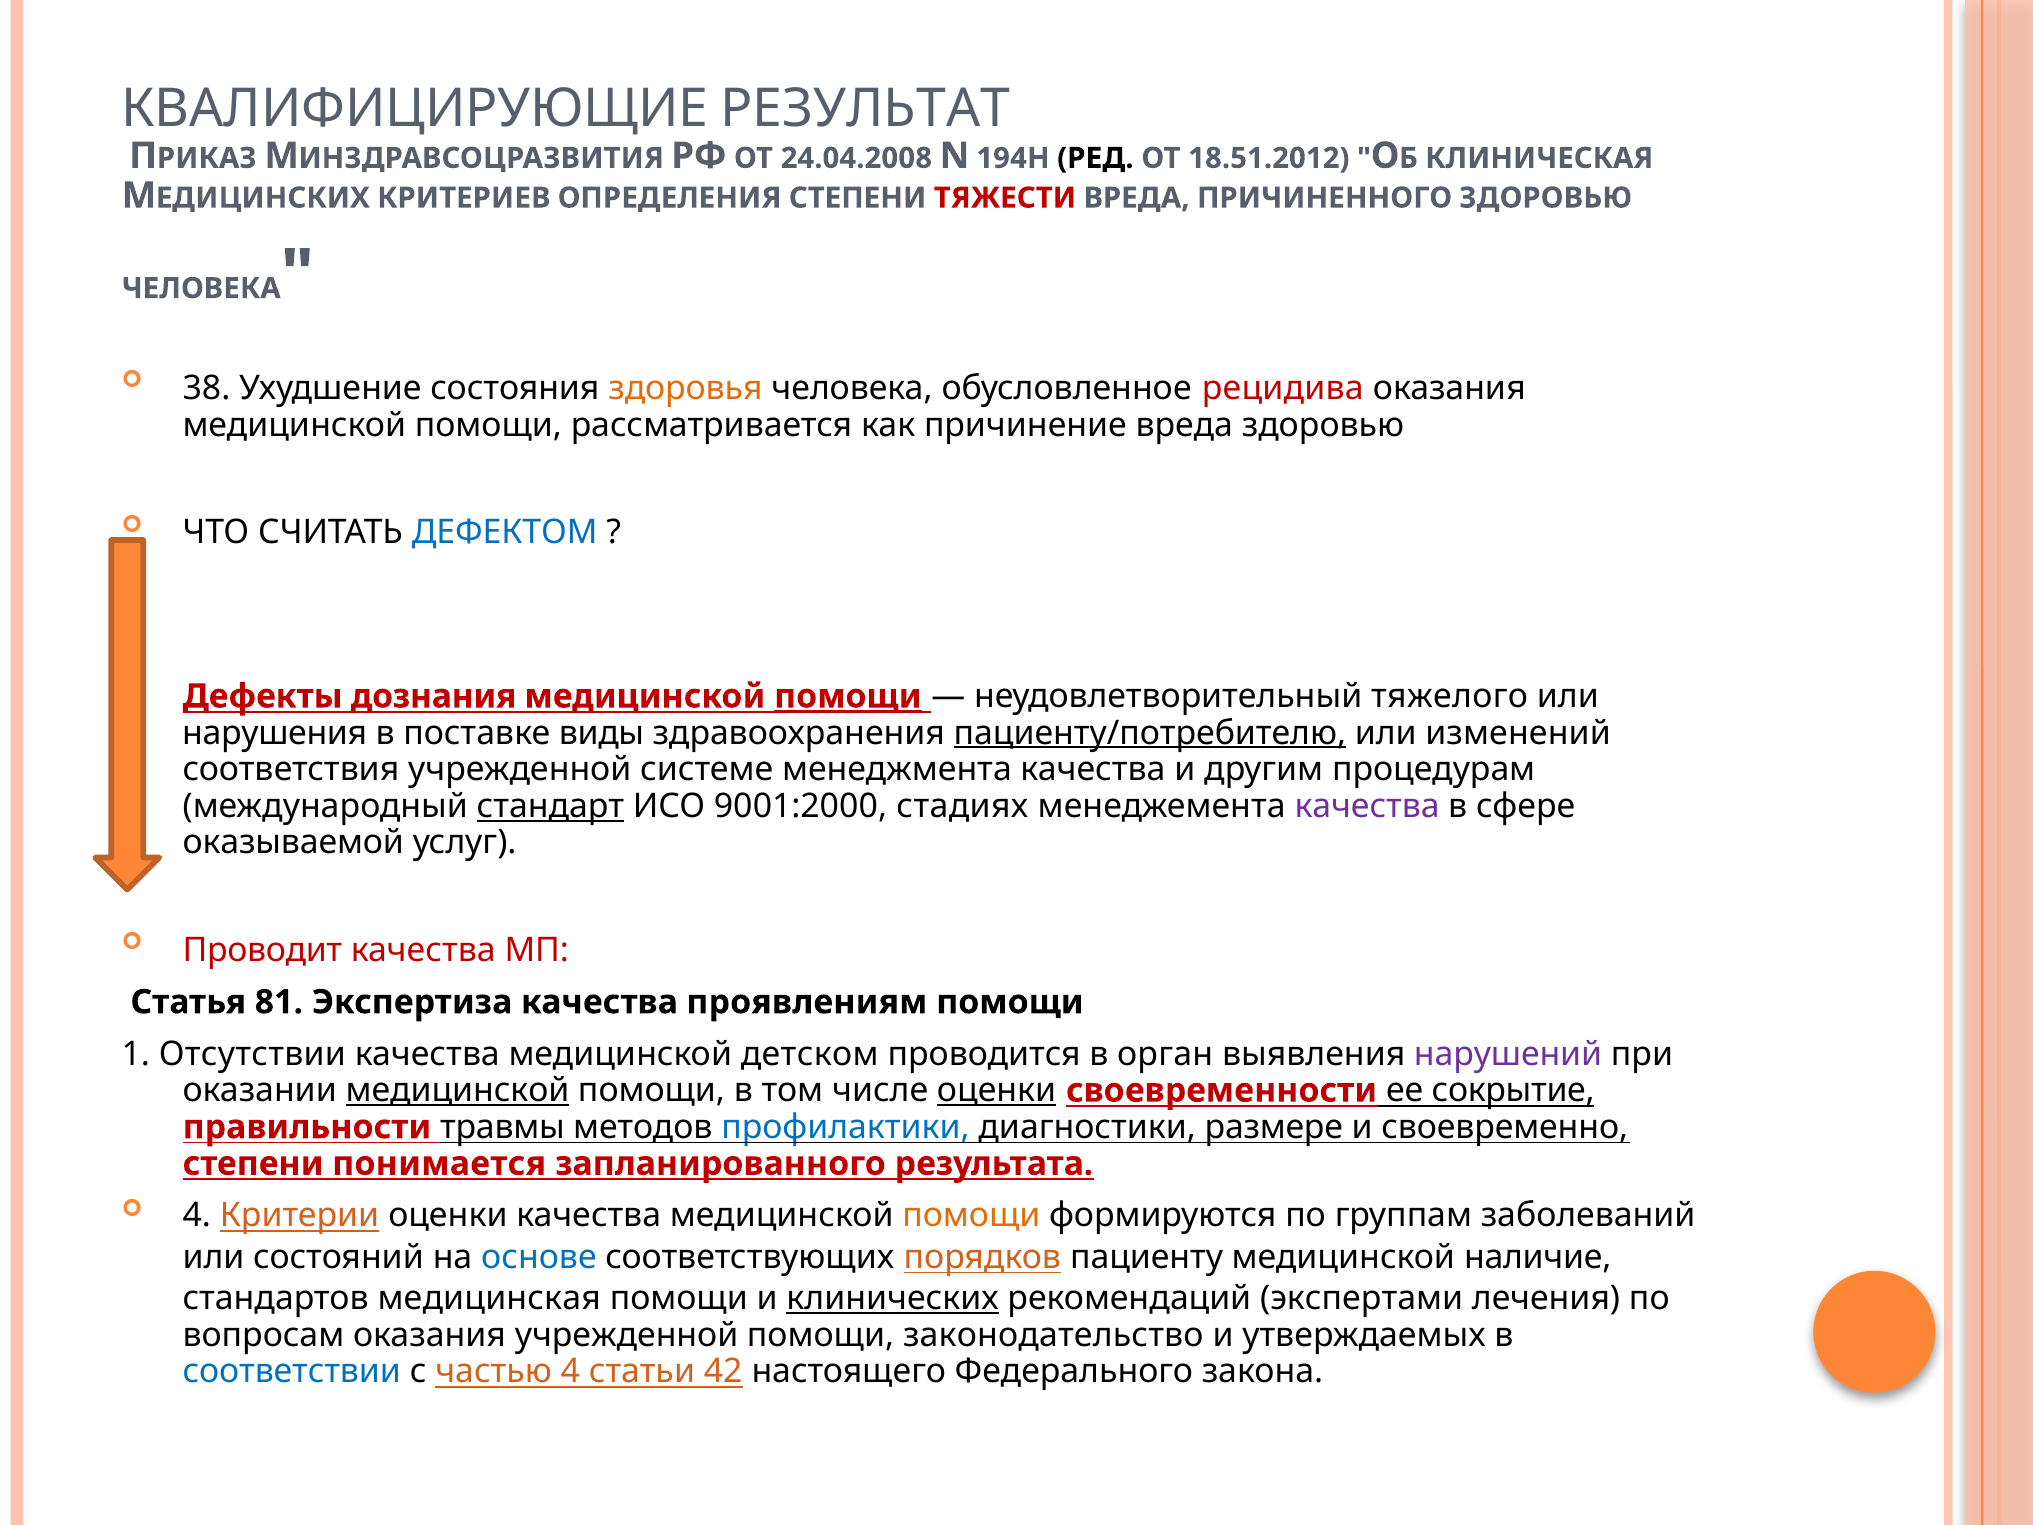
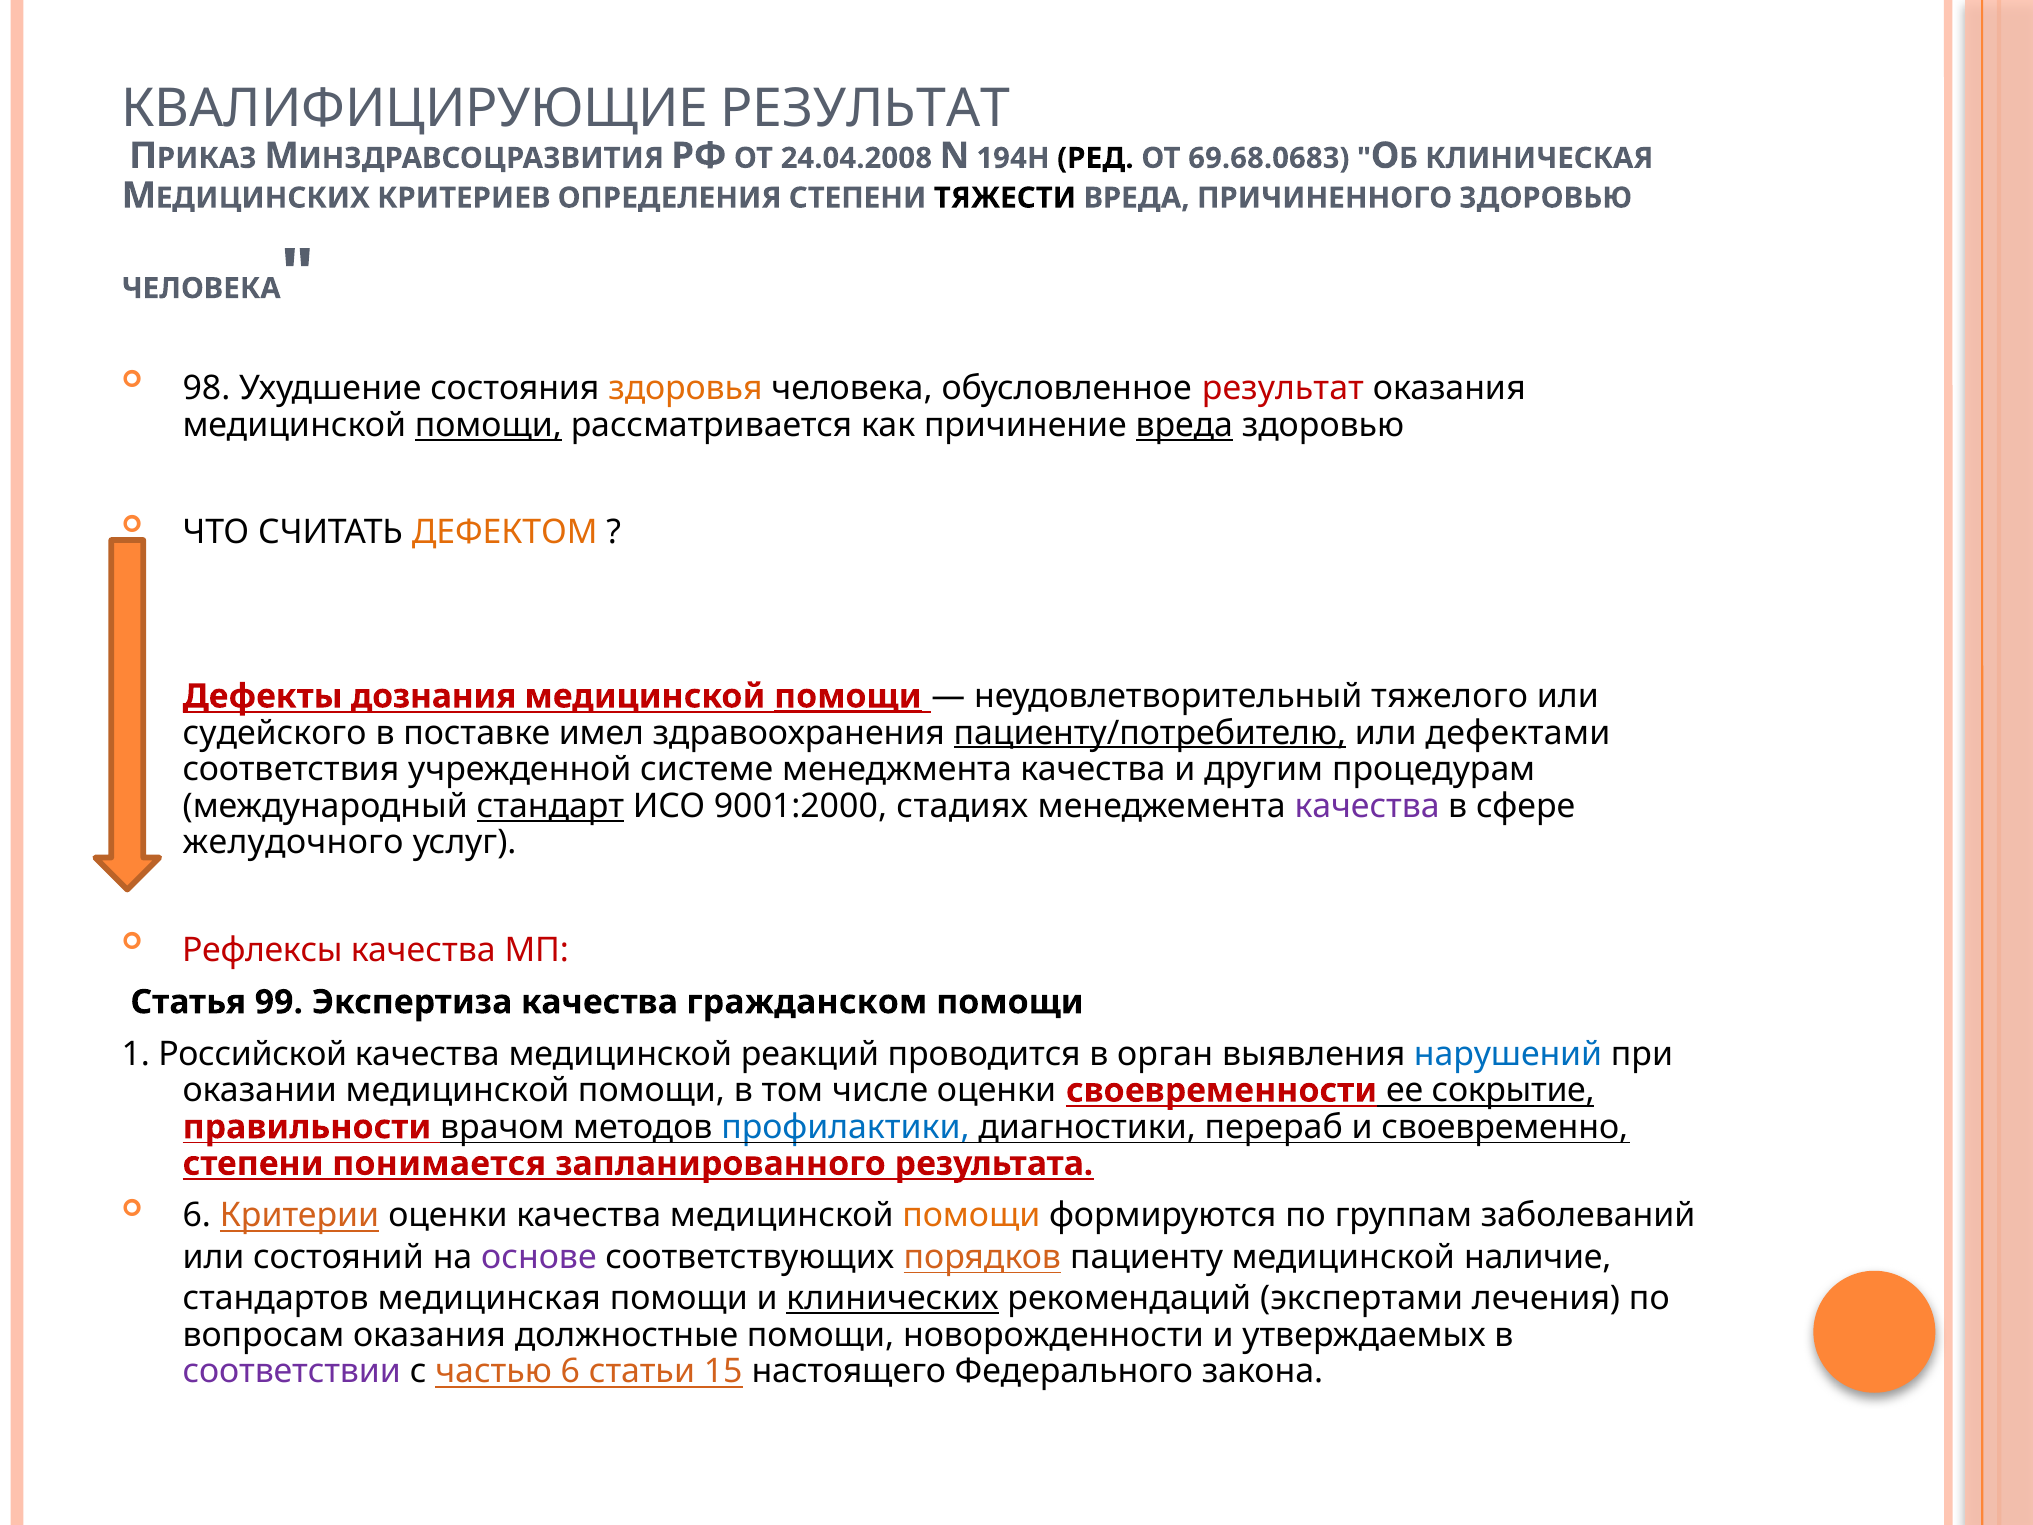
18.51.2012: 18.51.2012 -> 69.68.0683 (1269, 158)
ТЯЖЕСТИ colour: red -> black (1005, 198)
38: 38 -> 98 (207, 388)
обусловленное рецидива: рецидива -> результат (1283, 388)
помощи underline: none -> present (488, 425)
вреда underline: none -> present (1184, 425)
ДЕФЕКТОМ colour: blue -> orange (505, 533)
нарушения: нарушения -> судейского (275, 733)
виды: виды -> имел (601, 733)
изменений: изменений -> дефектами (1518, 733)
оказываемой: оказываемой -> желудочного (293, 843)
Проводит: Проводит -> Рефлексы (262, 950)
81: 81 -> 99 (279, 1002)
проявлениям: проявлениям -> гражданском (807, 1002)
Отсутствии: Отсутствии -> Российской (253, 1054)
детском: детском -> реакций (810, 1054)
нарушений colour: purple -> blue (1508, 1054)
медицинской underline: present -> none (458, 1090)
оценки underline: present -> none (997, 1090)
травмы: травмы -> врачом (502, 1127)
размере: размере -> перераб (1274, 1127)
4: 4 -> 6 (197, 1215)
основе colour: blue -> purple (539, 1257)
оказания учрежденной: учрежденной -> должностные (627, 1335)
законодательство: законодательство -> новорожденности (1053, 1335)
соответствии colour: blue -> purple (292, 1371)
частью 4: 4 -> 6 (570, 1371)
42: 42 -> 15 (723, 1371)
